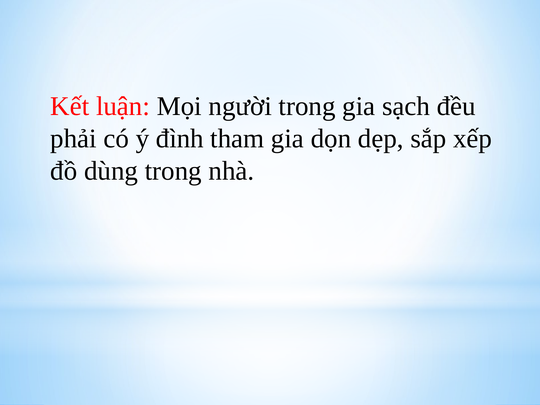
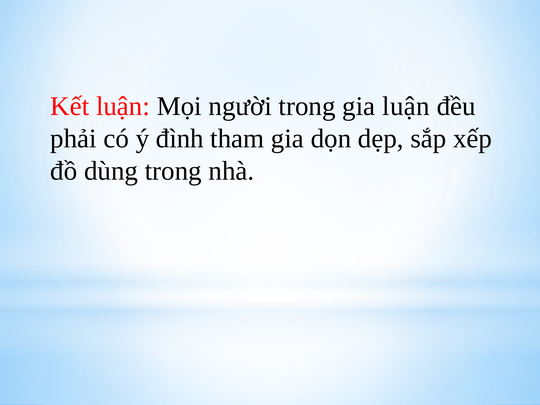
gia sạch: sạch -> luận (406, 106)
